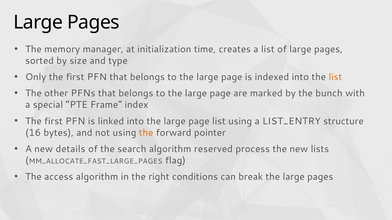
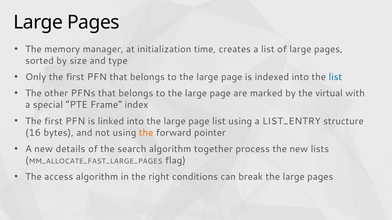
list colour: orange -> blue (335, 77)
bunch: bunch -> virtual (329, 93)
reserved: reserved -> together (213, 149)
